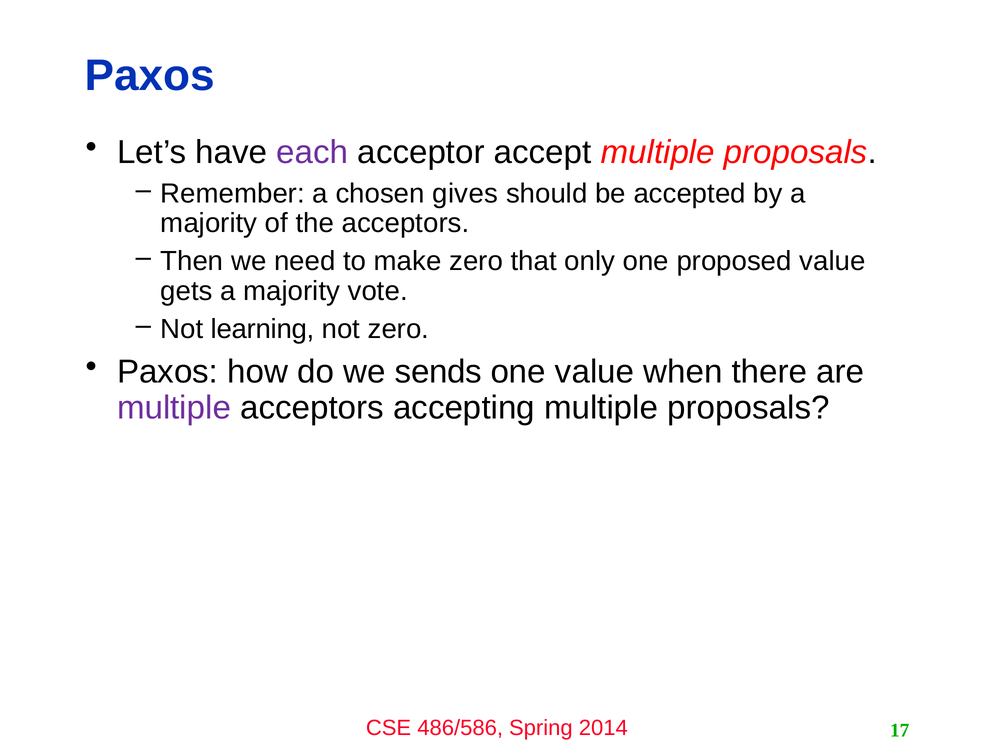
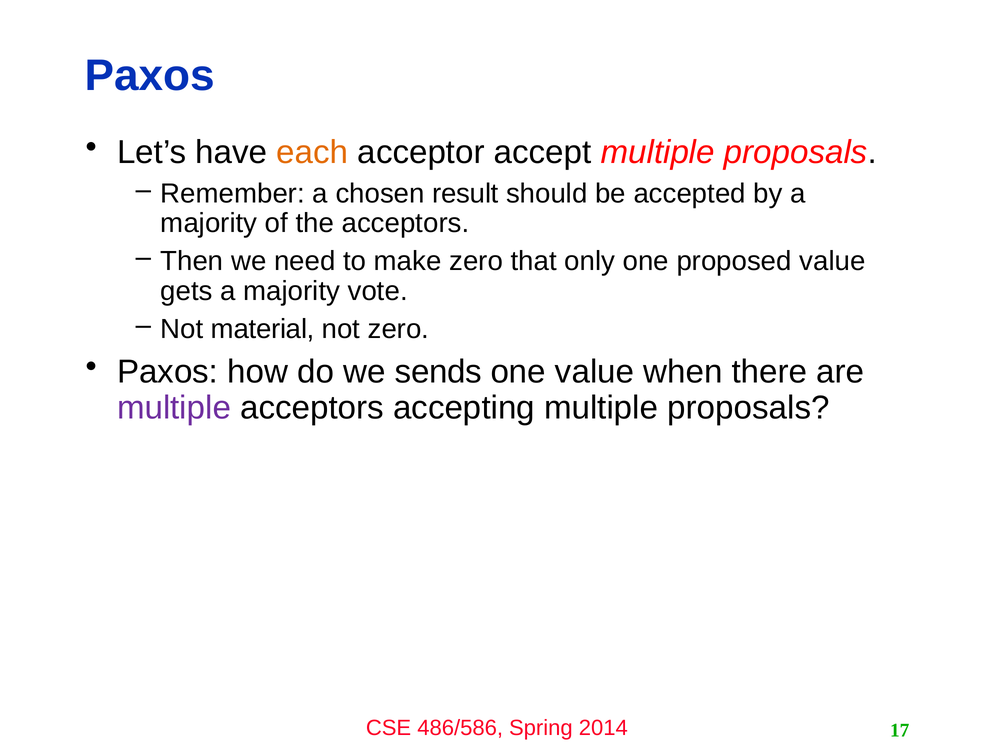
each colour: purple -> orange (312, 152)
gives: gives -> result (465, 194)
learning: learning -> material (263, 329)
